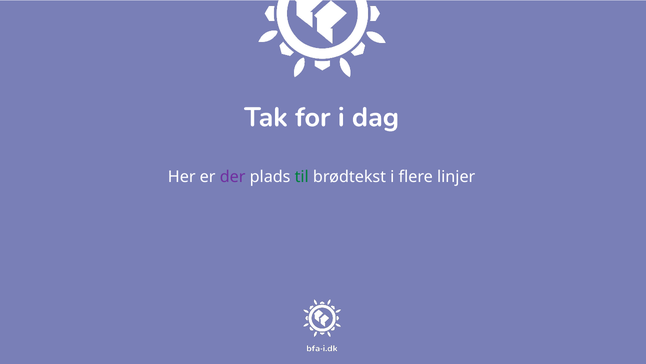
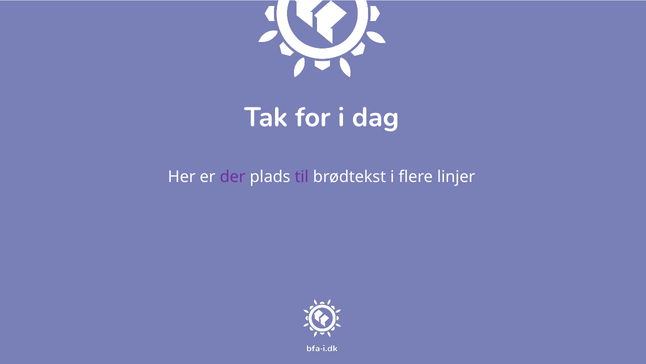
til colour: green -> purple (302, 177)
